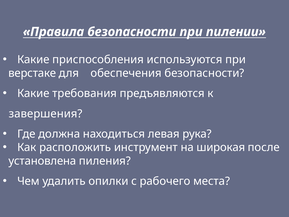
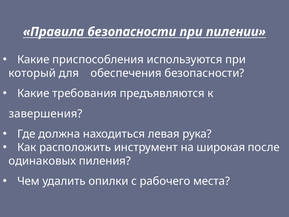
верстаке: верстаке -> который (32, 73)
установлена: установлена -> одинаковых (42, 161)
